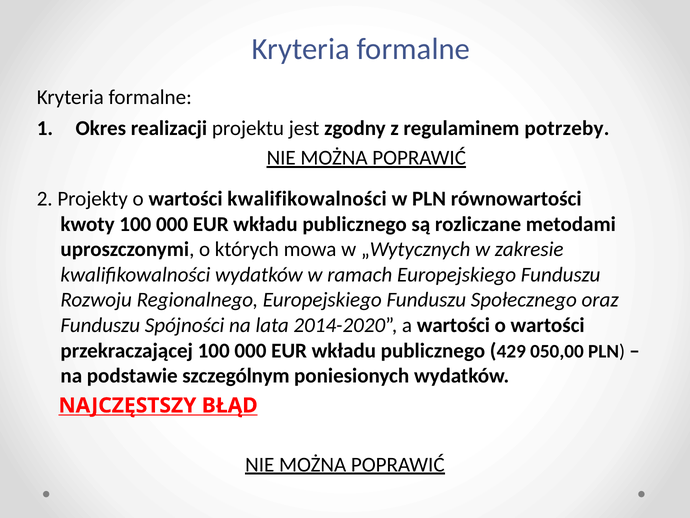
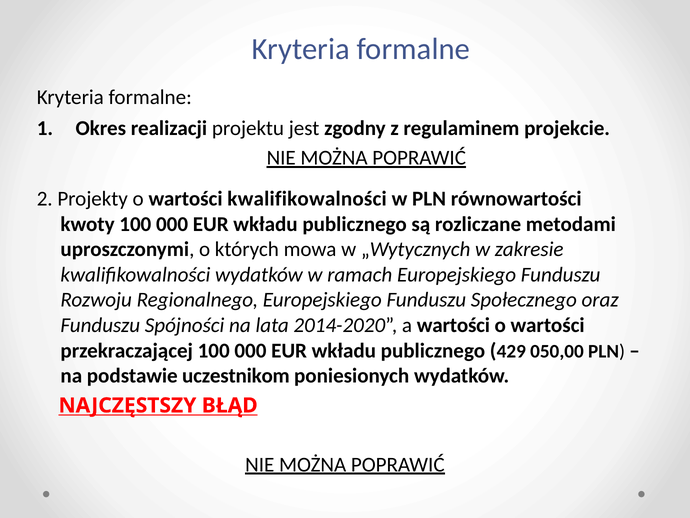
potrzeby: potrzeby -> projekcie (567, 128)
szczególnym: szczególnym -> uczestnikom (236, 376)
